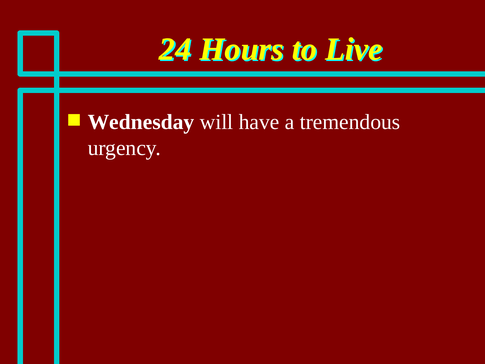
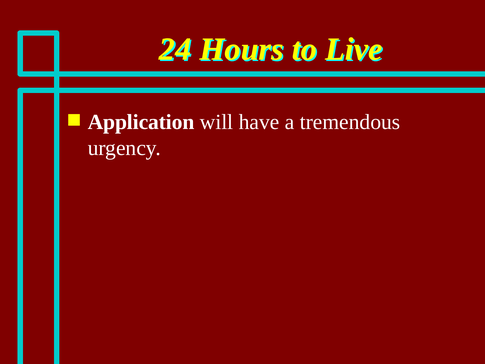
Wednesday: Wednesday -> Application (141, 122)
